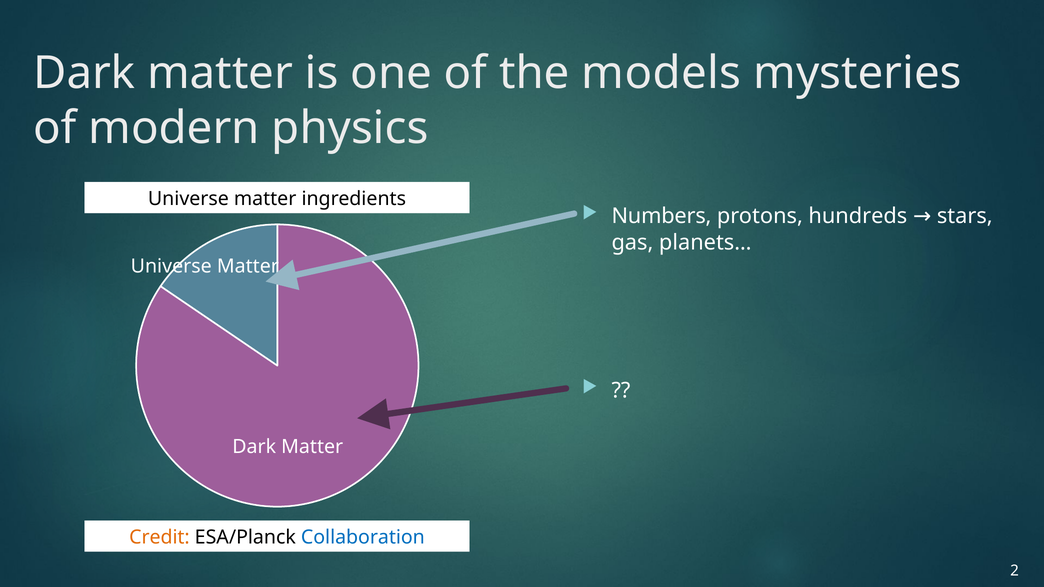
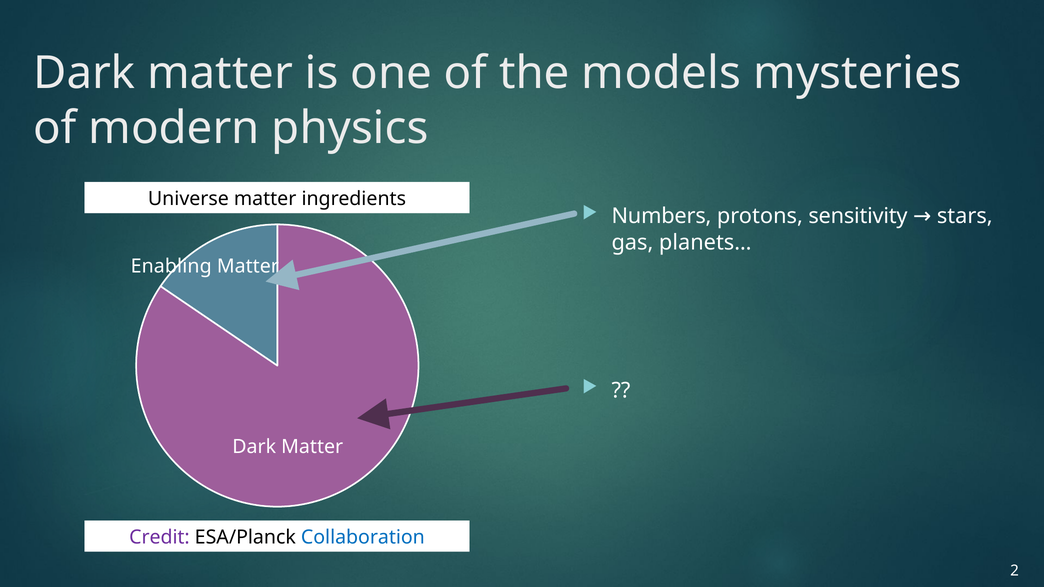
hundreds: hundreds -> sensitivity (858, 216)
Universe: Universe -> Enabling (171, 266)
Credit colour: orange -> purple (159, 538)
